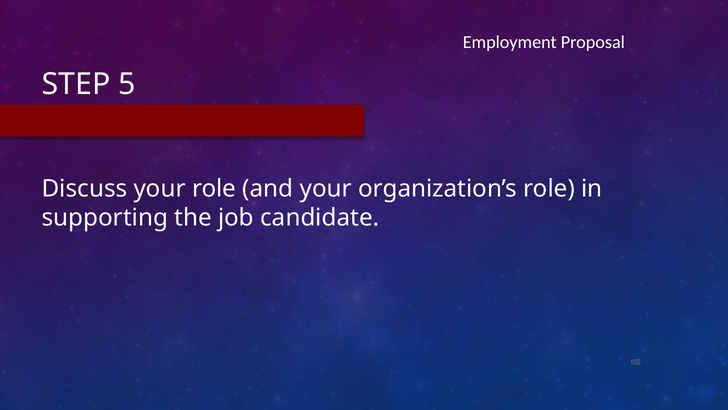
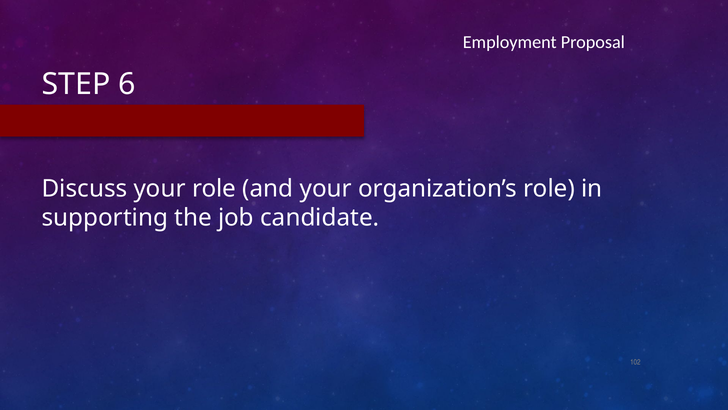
5: 5 -> 6 (127, 84)
